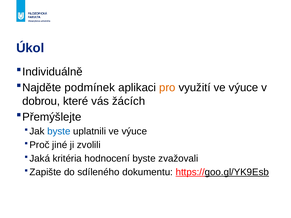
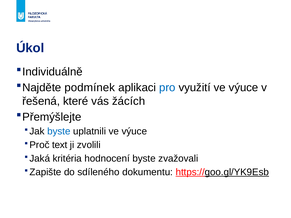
pro colour: orange -> blue (167, 88)
dobrou: dobrou -> řešená (41, 101)
jiné: jiné -> text (60, 145)
